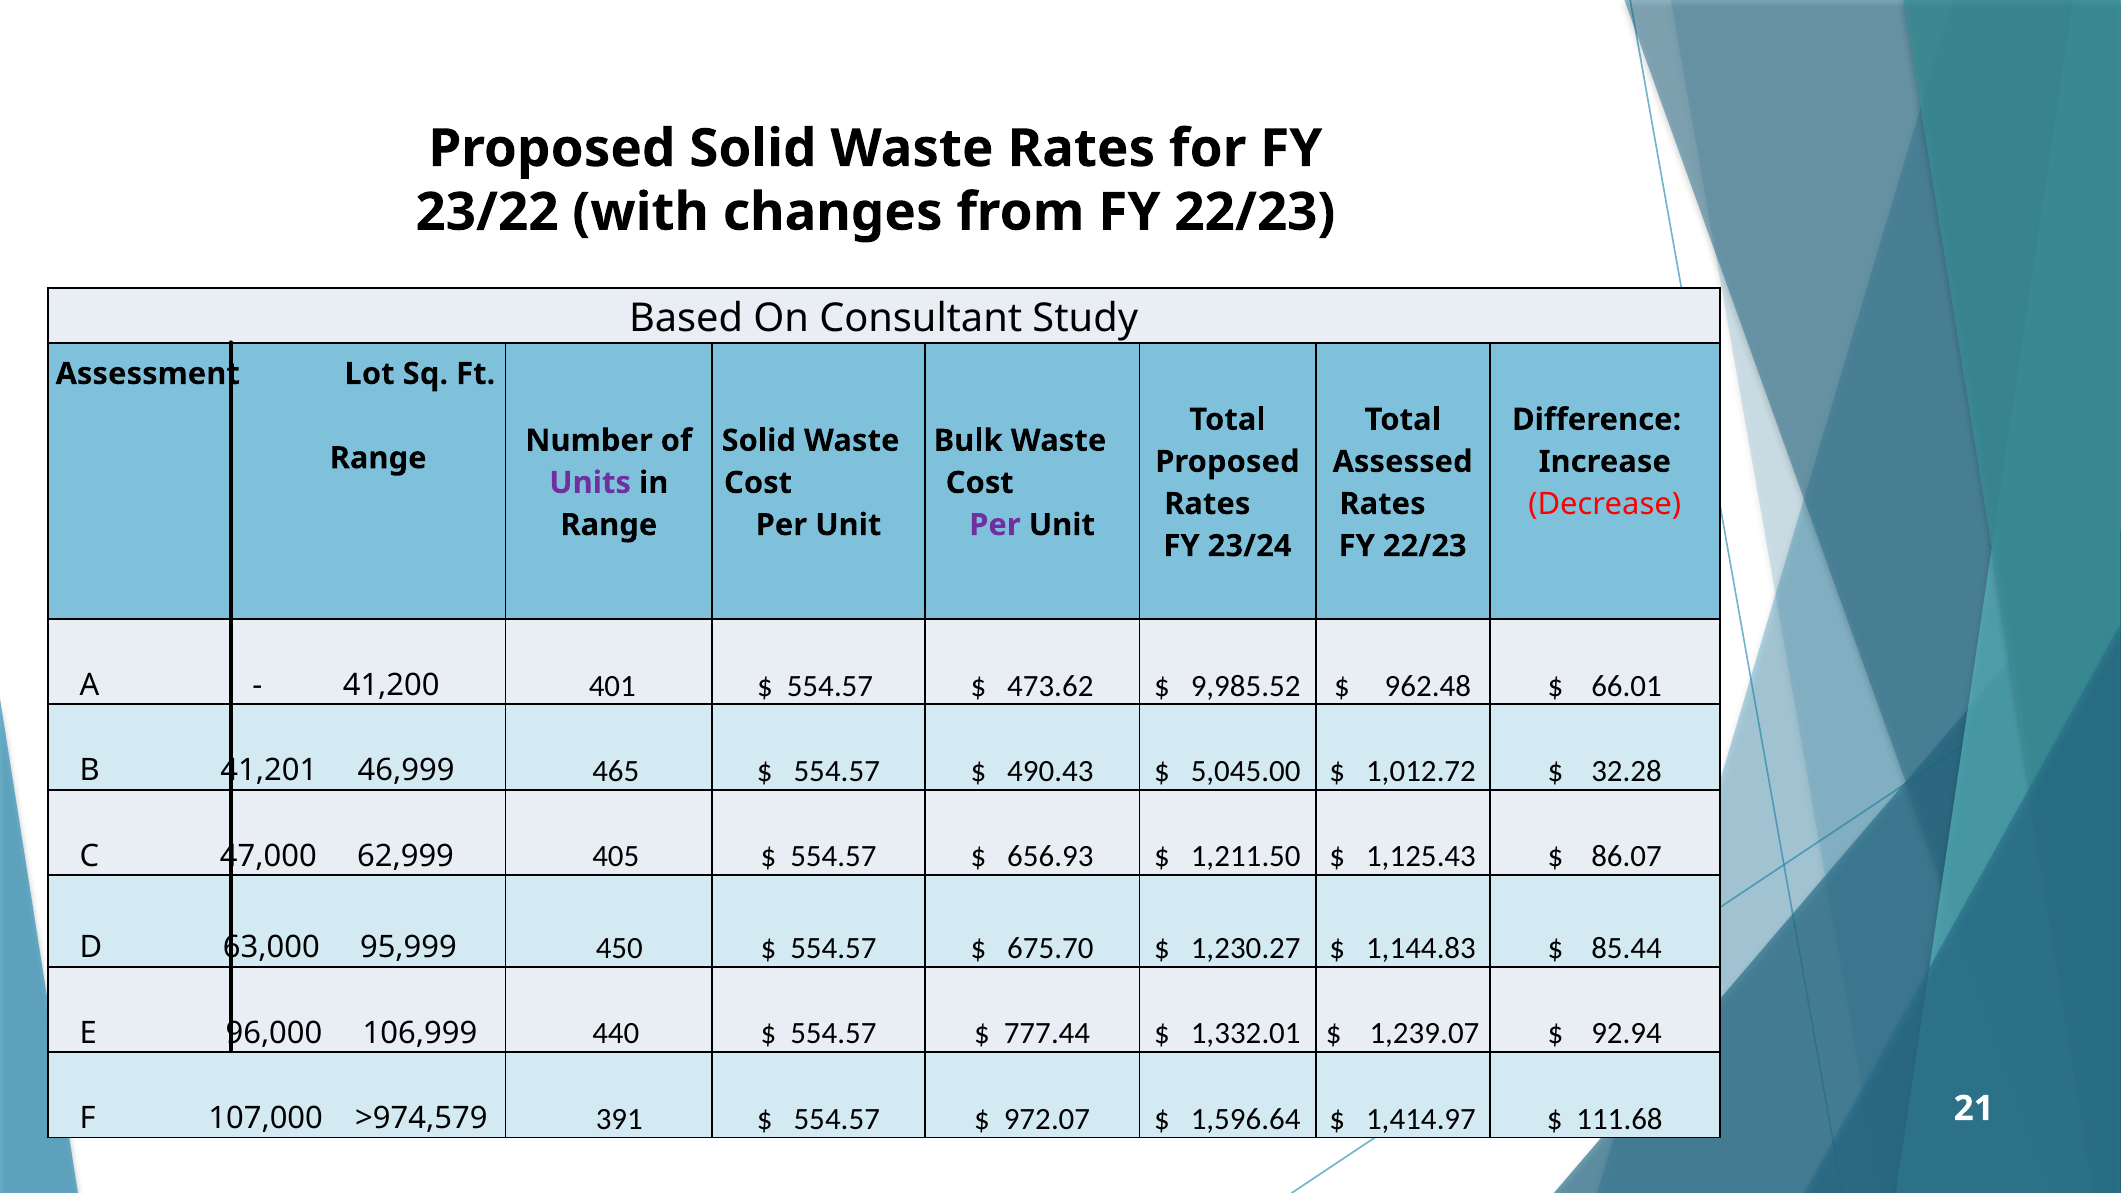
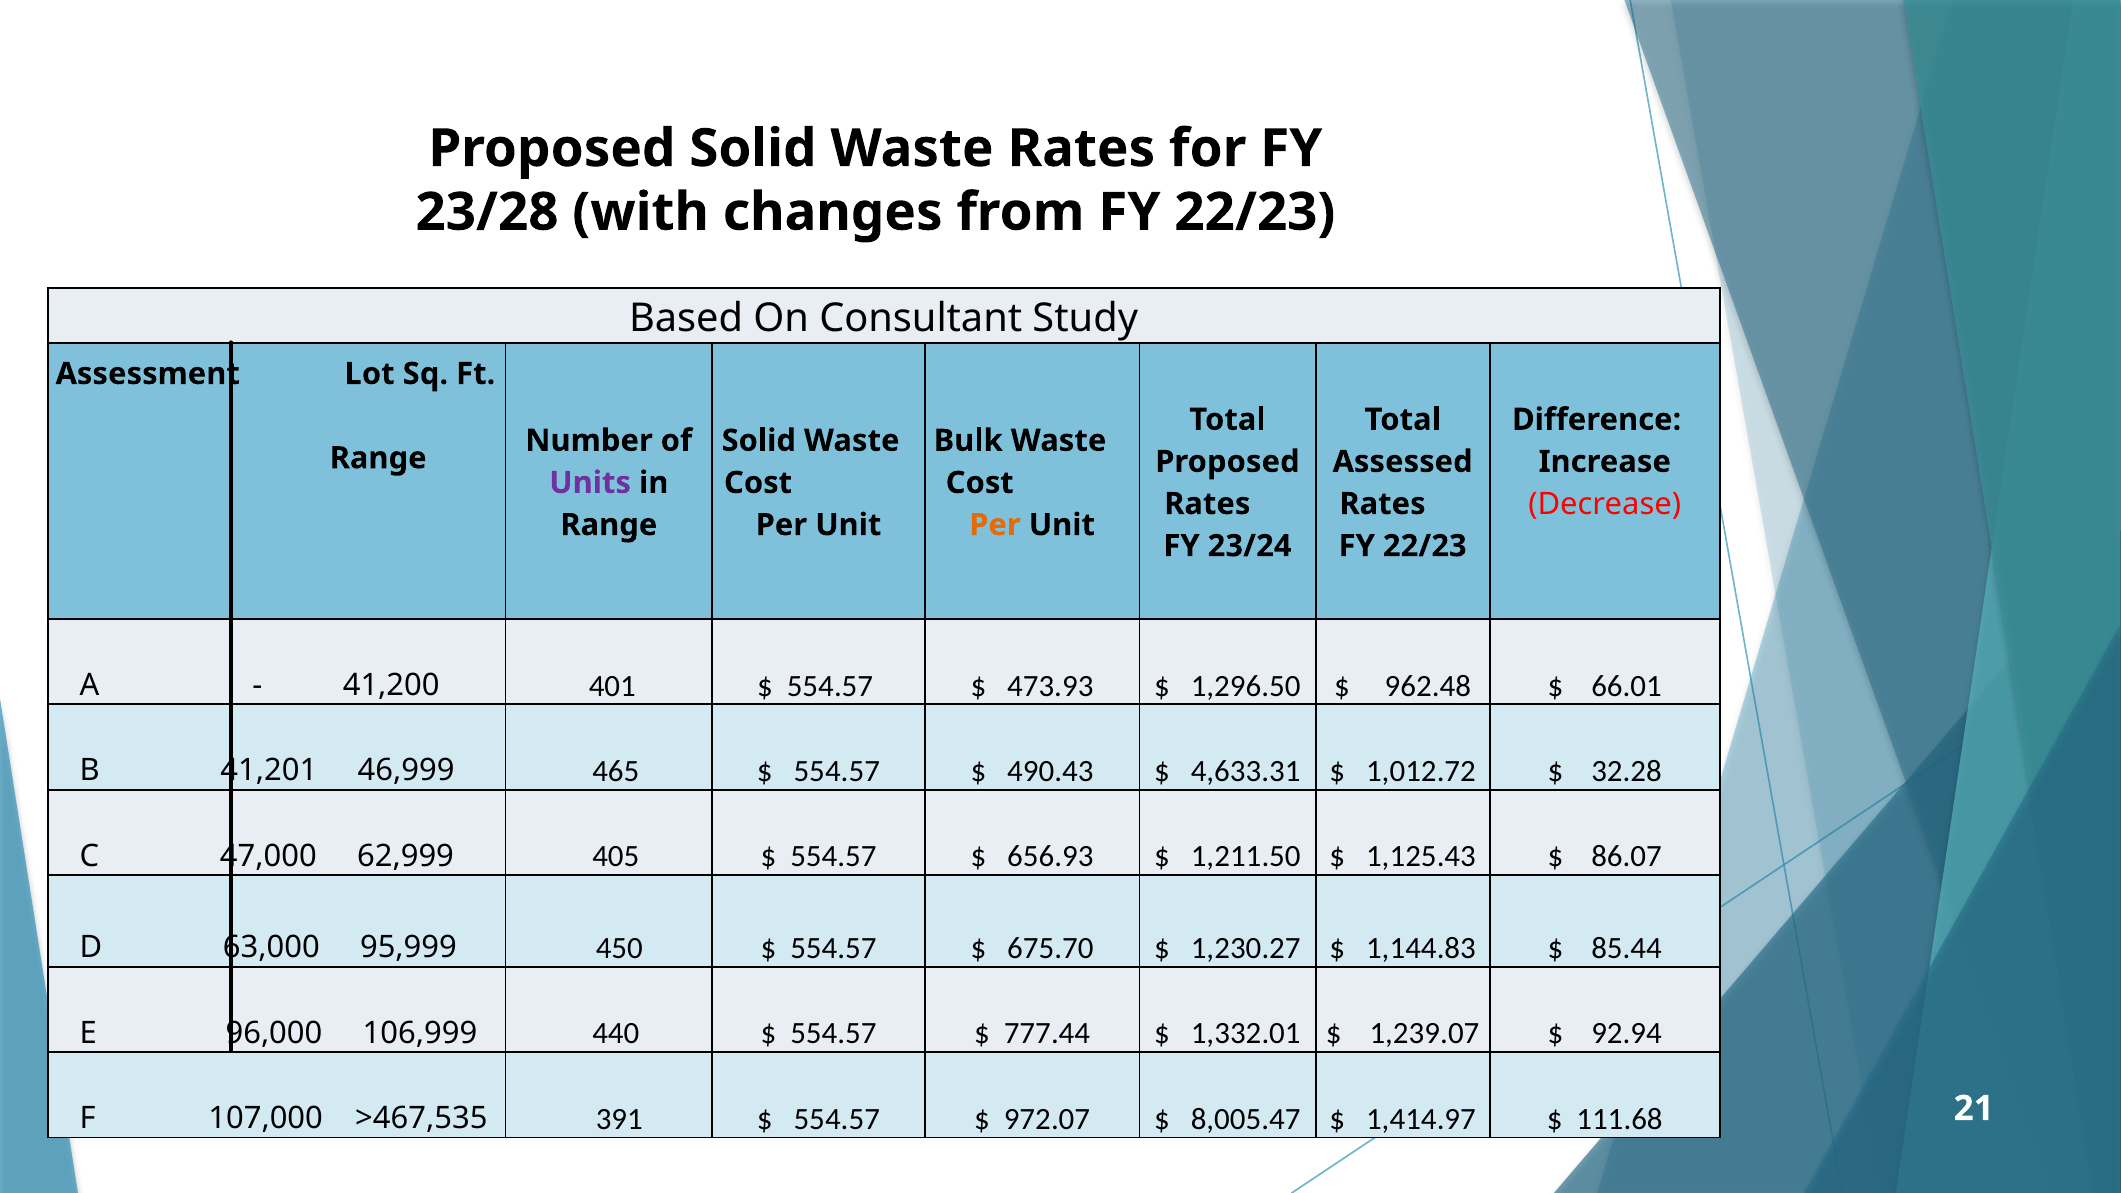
23/22: 23/22 -> 23/28 (487, 212)
Per colour: purple -> orange (995, 525)
473.62: 473.62 -> 473.93 (1050, 686)
9,985.52: 9,985.52 -> 1,296.50 (1246, 686)
5,045.00: 5,045.00 -> 4,633.31 (1246, 771)
>974,579: >974,579 -> >467,535 (421, 1118)
1,596.64: 1,596.64 -> 8,005.47 (1246, 1119)
